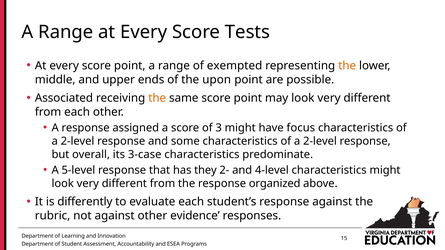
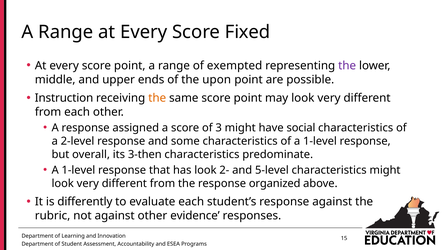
Tests: Tests -> Fixed (248, 32)
the colour: orange -> purple (347, 66)
Associated: Associated -> Instruction (64, 98)
focus: focus -> social (301, 128)
2-level: 2-level -> 1-level (320, 141)
3-case: 3-case -> 3-then (145, 155)
5-level: 5-level -> 1-level (78, 170)
has they: they -> look (205, 170)
4-level: 4-level -> 5-level (272, 170)
